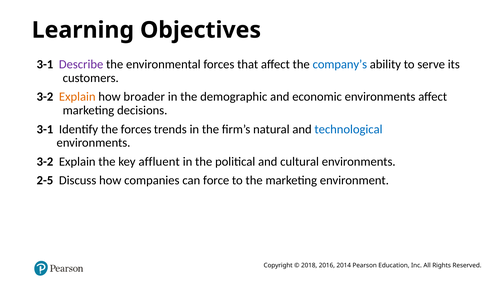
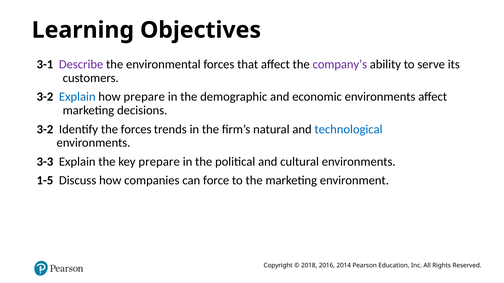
company’s colour: blue -> purple (340, 65)
Explain colour: orange -> blue (77, 97)
how broader: broader -> prepare (144, 97)
3-1: 3-1 -> 3-2 (45, 129)
3-2: 3-2 -> 3-3 (45, 162)
key affluent: affluent -> prepare (159, 162)
2-5: 2-5 -> 1-5 (45, 181)
